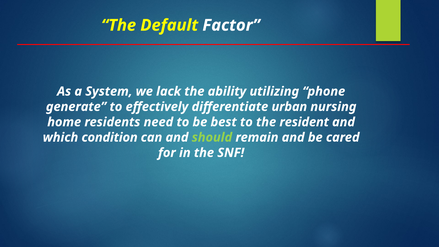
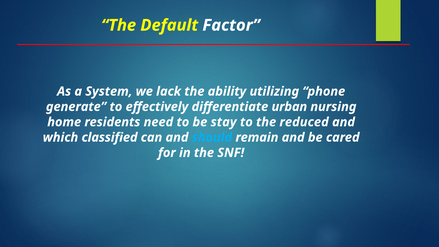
best: best -> stay (224, 122)
resident: resident -> reduced (304, 122)
condition: condition -> classified (110, 137)
should colour: light green -> light blue (212, 137)
